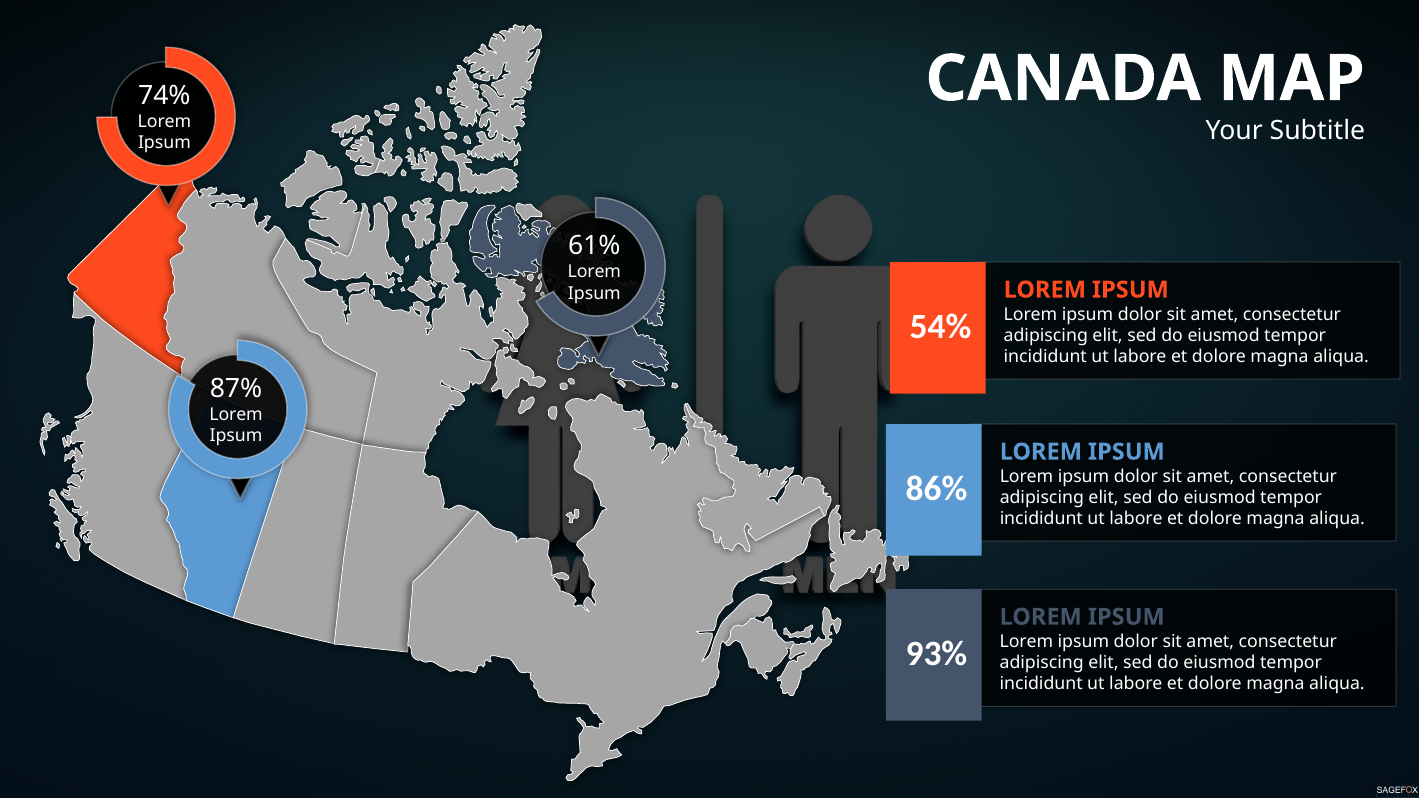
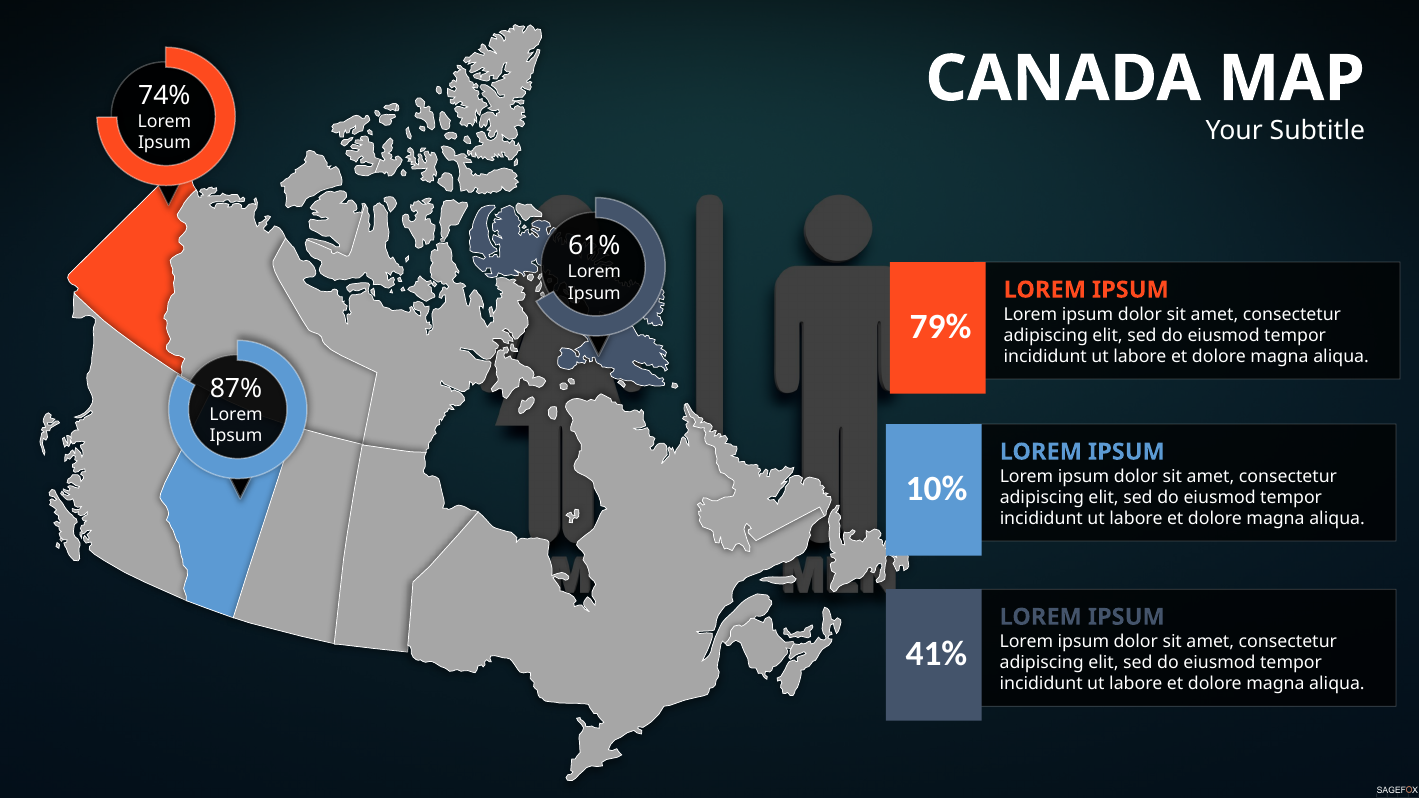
54%: 54% -> 79% (941, 327)
86%: 86% -> 10% (937, 489)
93%: 93% -> 41% (936, 654)
